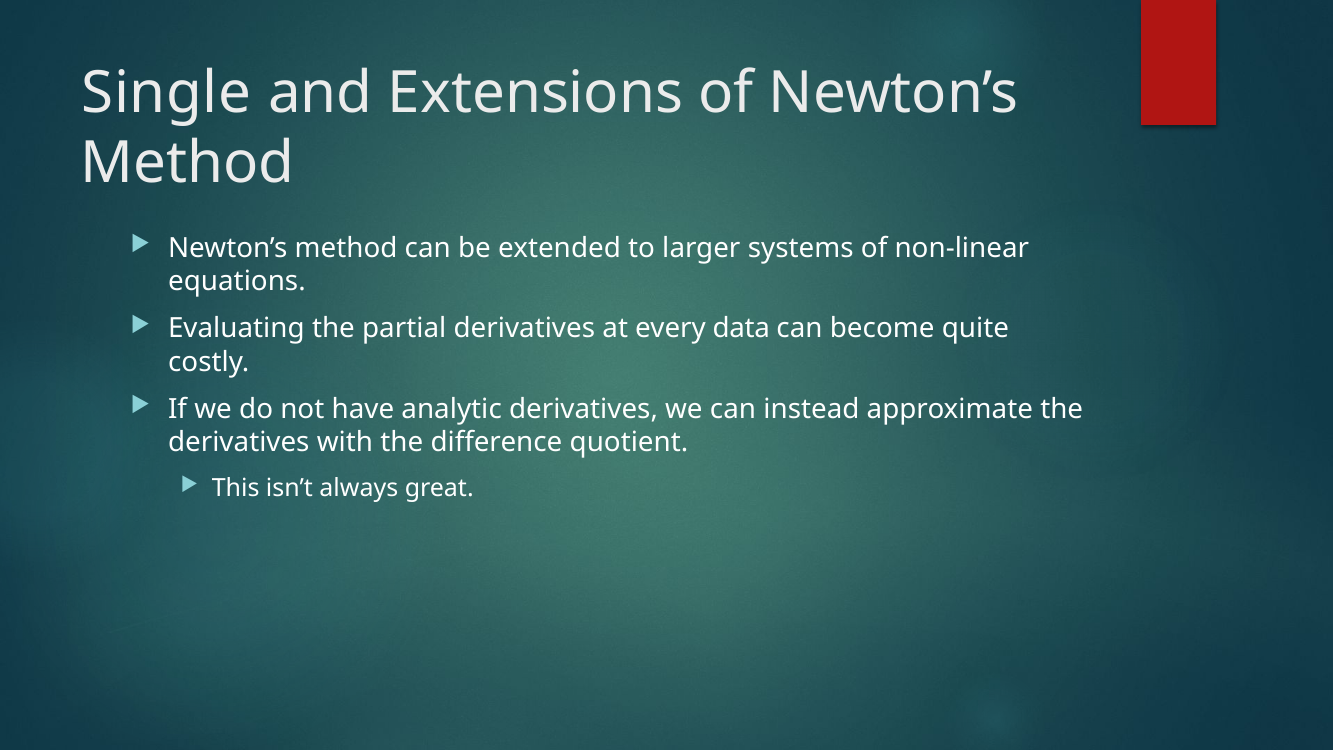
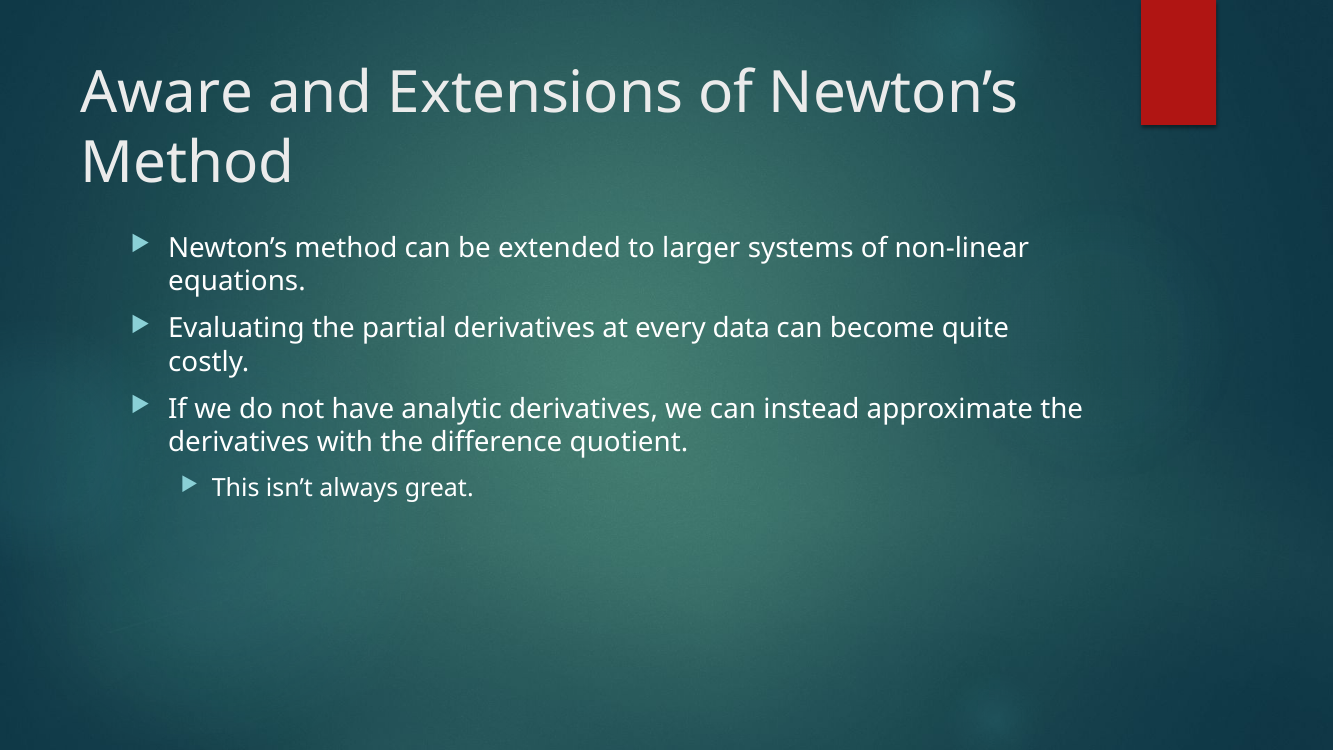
Single: Single -> Aware (167, 94)
